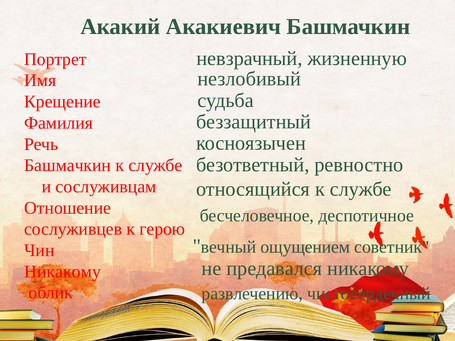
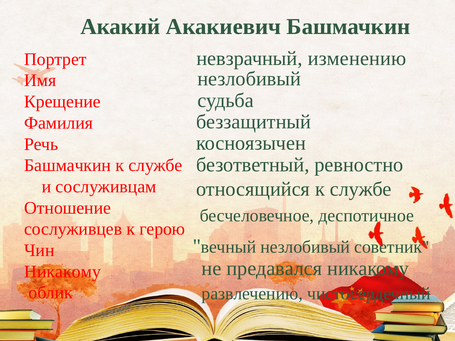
жизненную: жизненную -> изменению (357, 58)
вечный ощущением: ощущением -> незлобивый (305, 247)
